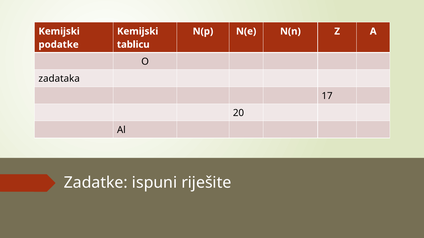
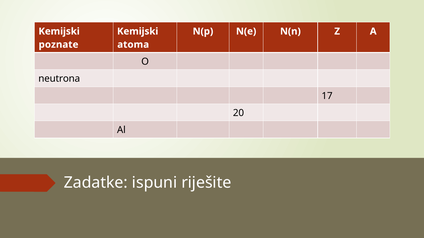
podatke: podatke -> poznate (59, 45)
tablicu: tablicu -> atoma (133, 45)
zadataka: zadataka -> neutrona (59, 79)
